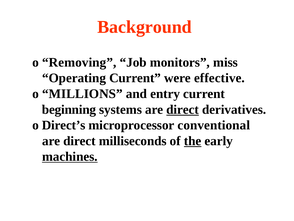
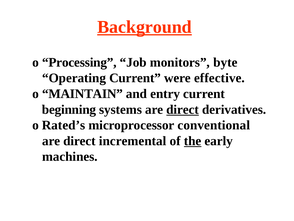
Background underline: none -> present (145, 27)
Removing: Removing -> Processing (79, 62)
miss: miss -> byte (225, 62)
MILLIONS: MILLIONS -> MAINTAIN (82, 94)
Direct’s: Direct’s -> Rated’s (63, 125)
milliseconds: milliseconds -> incremental (133, 141)
machines underline: present -> none (70, 156)
